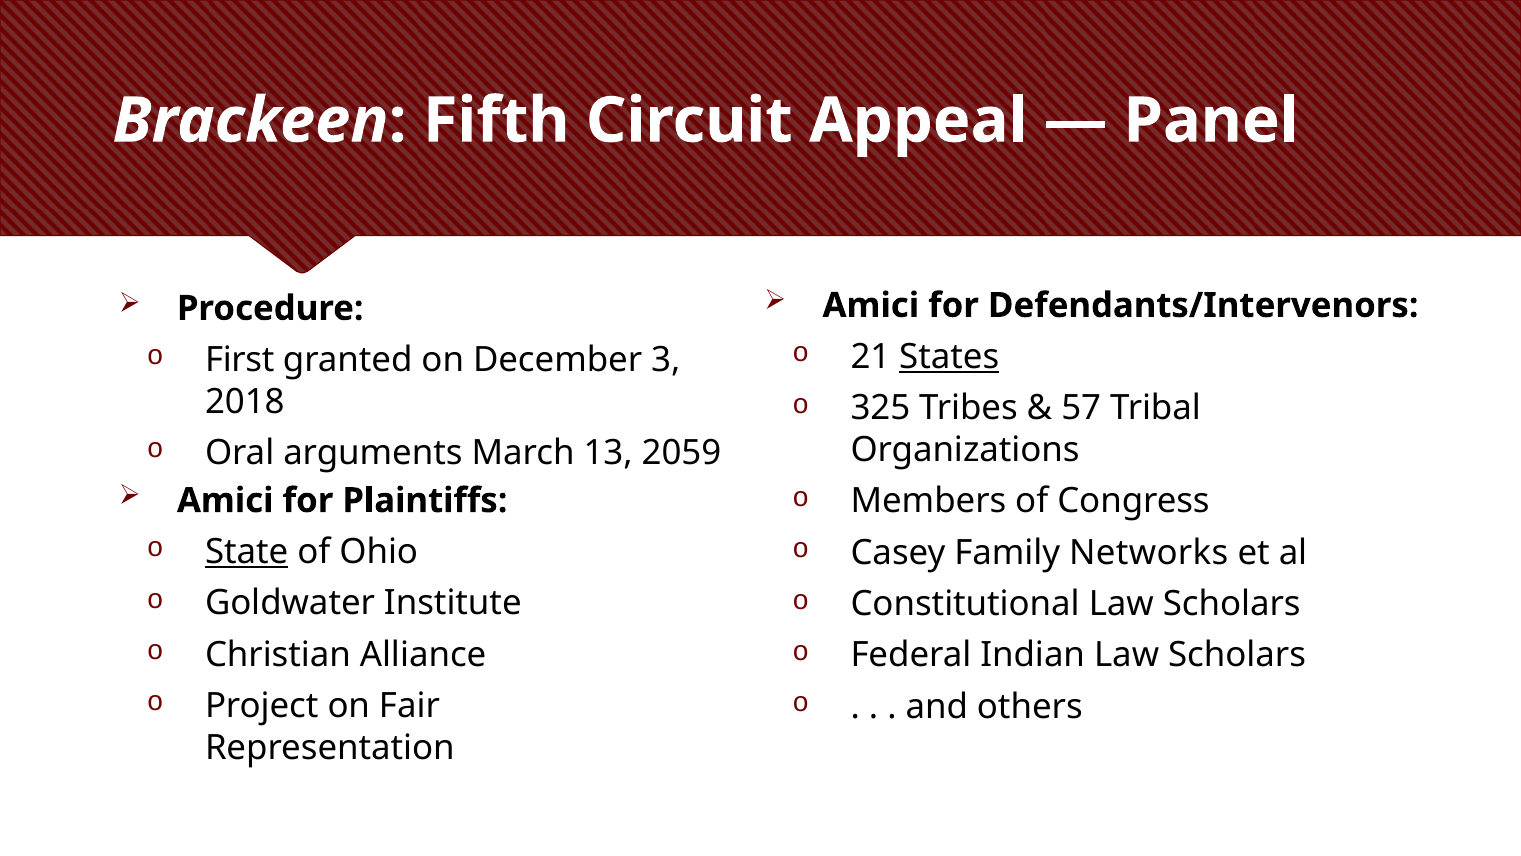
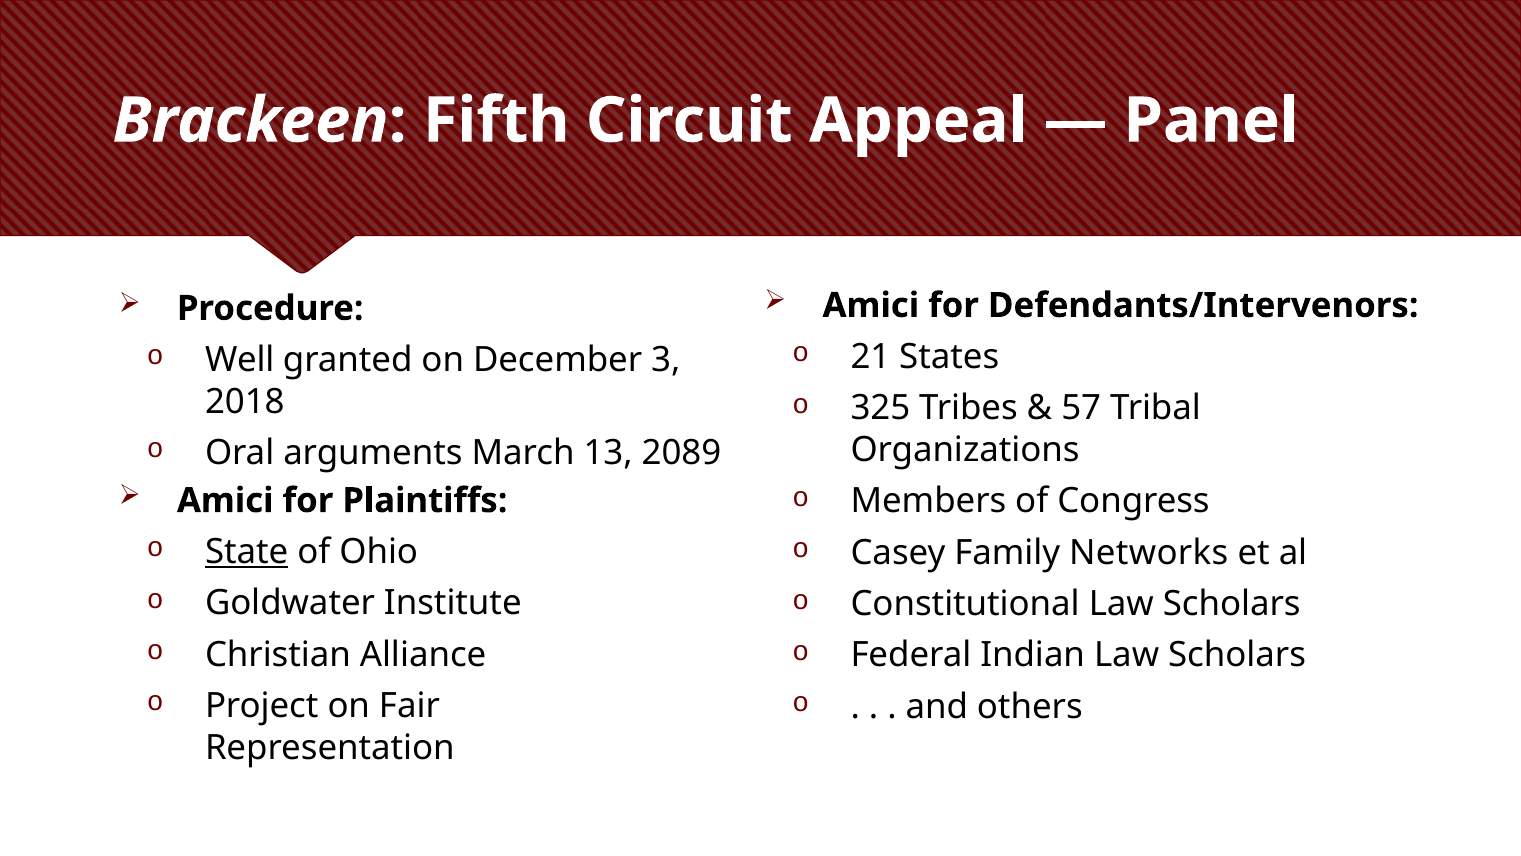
States underline: present -> none (949, 357)
First: First -> Well (240, 360)
2059: 2059 -> 2089 (682, 453)
